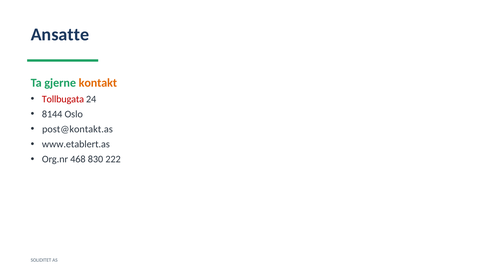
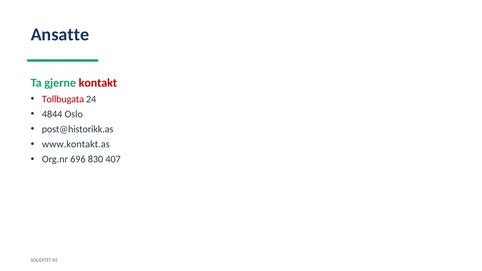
kontakt colour: orange -> red (98, 83)
8144: 8144 -> 4844 (52, 114)
post@kontakt.as: post@kontakt.as -> post@historikk.as (78, 129)
www.etablert.as: www.etablert.as -> www.kontakt.as (76, 144)
468: 468 -> 696 (78, 159)
222: 222 -> 407 (113, 159)
